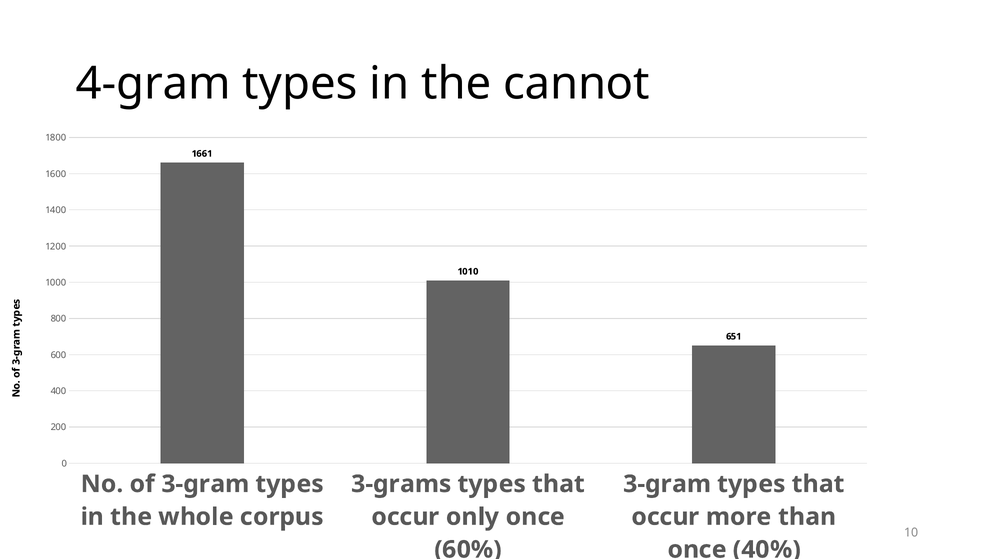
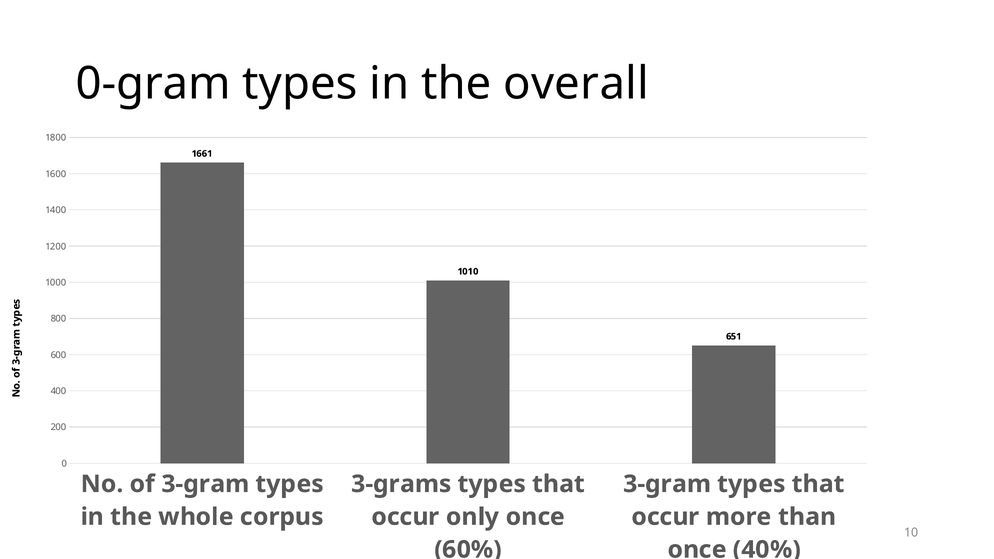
4-gram: 4-gram -> 0-gram (153, 83)
cannot: cannot -> overall (576, 83)
